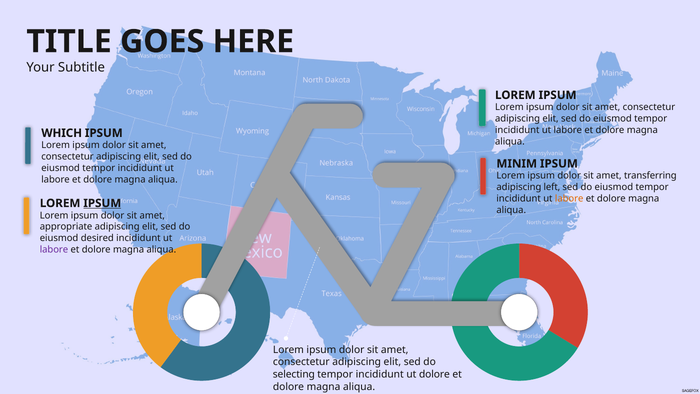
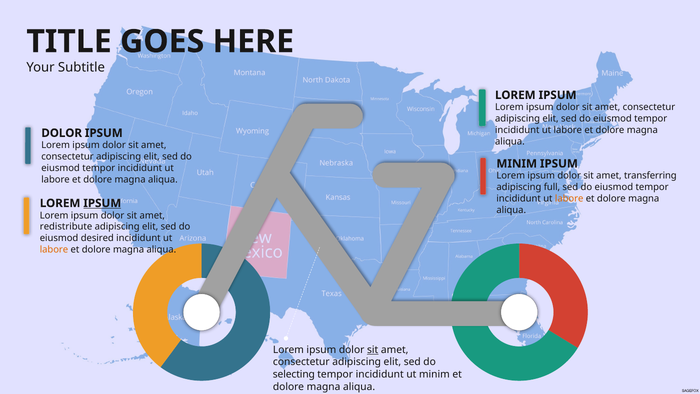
WHICH: WHICH -> DOLOR (62, 133)
left: left -> full (552, 187)
appropriate: appropriate -> redistribute (66, 227)
labore colour: purple -> orange (54, 249)
sit underline: none -> present (373, 350)
ut dolore: dolore -> minim (434, 374)
